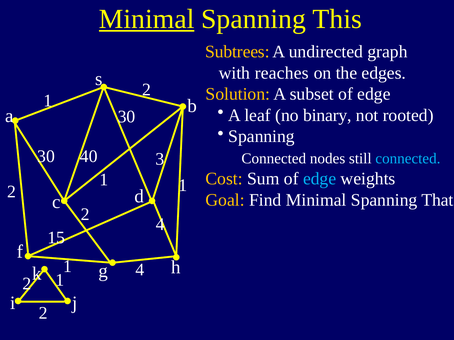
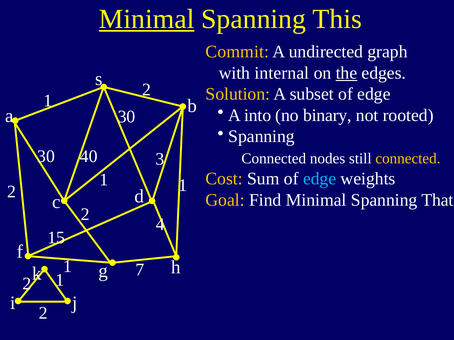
Subtrees: Subtrees -> Commit (237, 52)
reaches: reaches -> internal (282, 73)
the underline: none -> present (346, 73)
leaf: leaf -> into (258, 115)
connected colour: light blue -> yellow (408, 159)
1 4: 4 -> 7 (140, 270)
